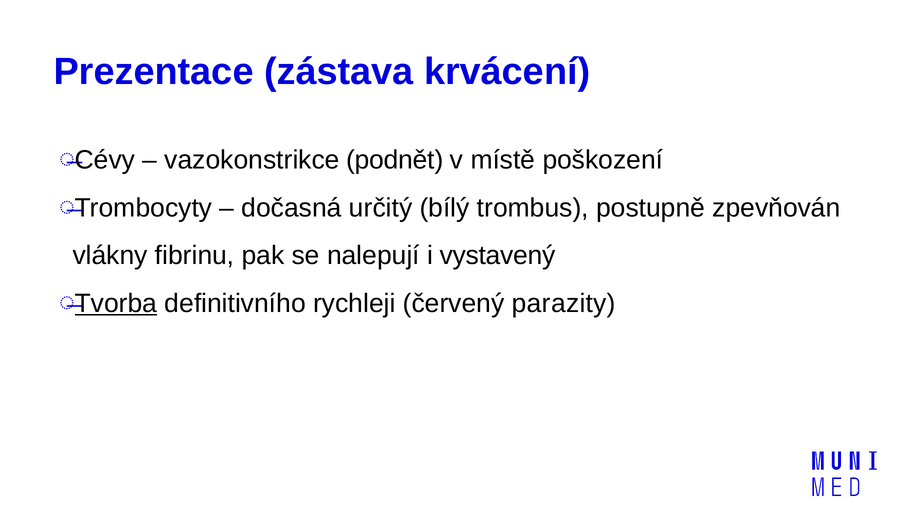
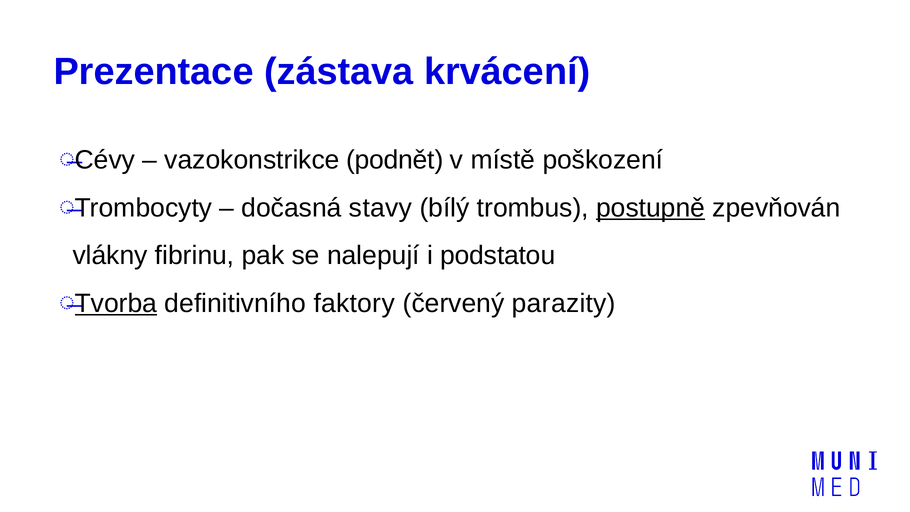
určitý: určitý -> stavy (380, 208)
postupně underline: none -> present (651, 208)
vystavený: vystavený -> podstatou (498, 256)
rychleji: rychleji -> faktory (354, 303)
